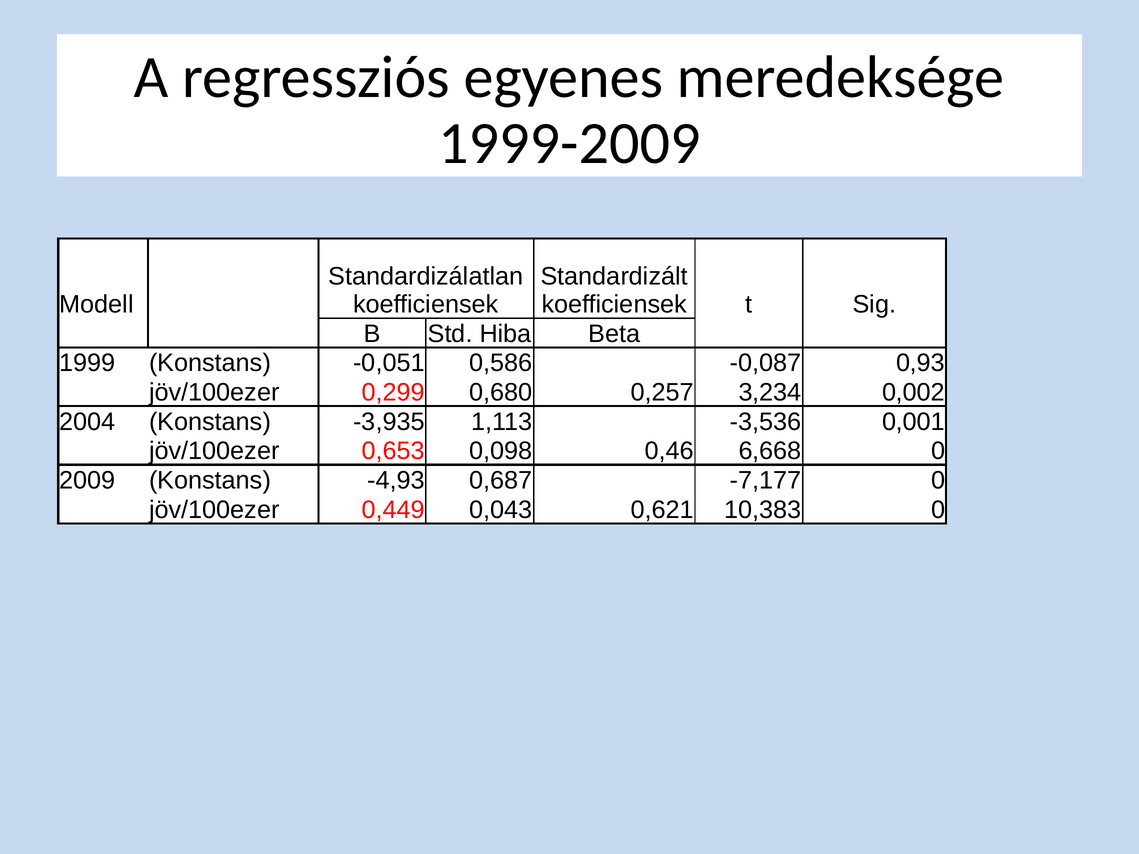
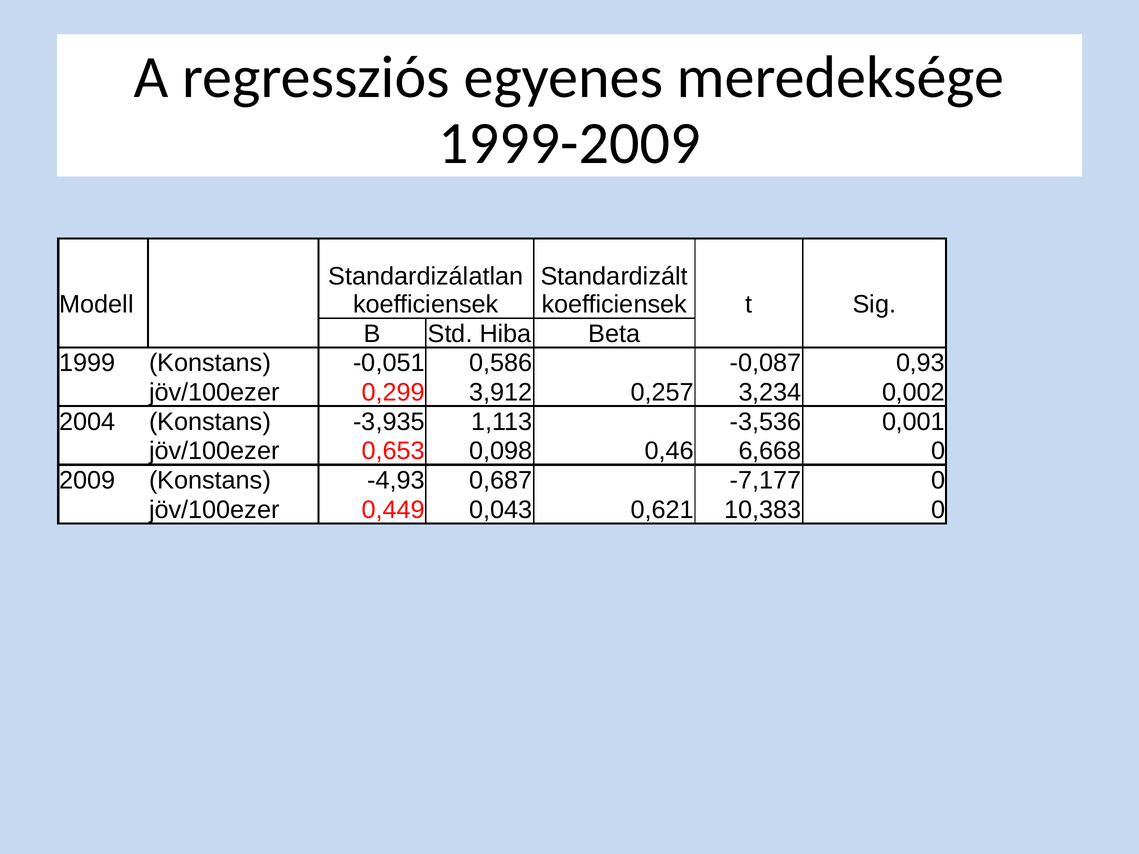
0,680: 0,680 -> 3,912 (501, 393)
